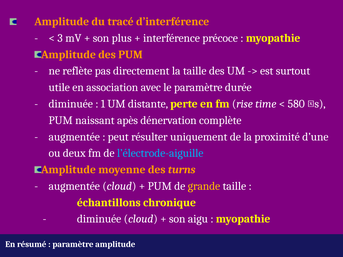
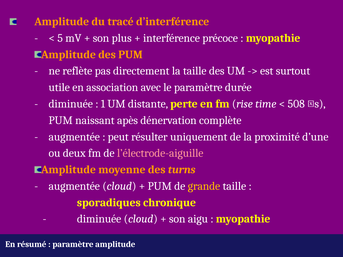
3: 3 -> 5 (60, 38)
580: 580 -> 508 (296, 104)
l’électrode-aiguille colour: light blue -> pink (160, 153)
échantillons: échantillons -> sporadiques (109, 203)
